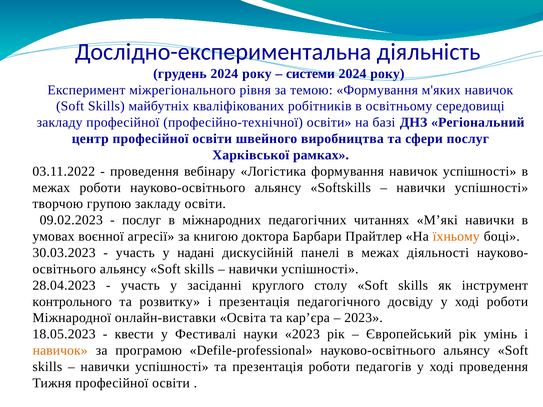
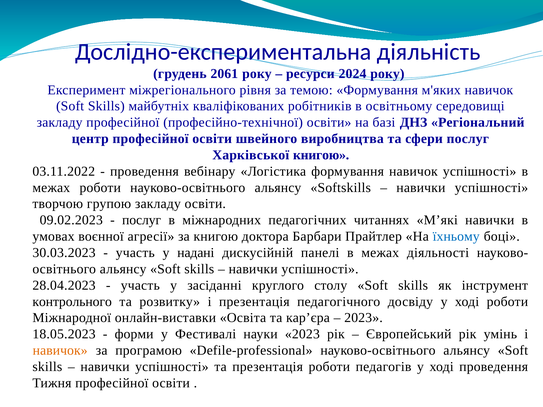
грудень 2024: 2024 -> 2061 (224, 74)
системи: системи -> ресурси (310, 74)
Харківської рамках: рамках -> книгою (321, 155)
їхньому colour: orange -> blue (456, 237)
квести: квести -> форми (134, 334)
